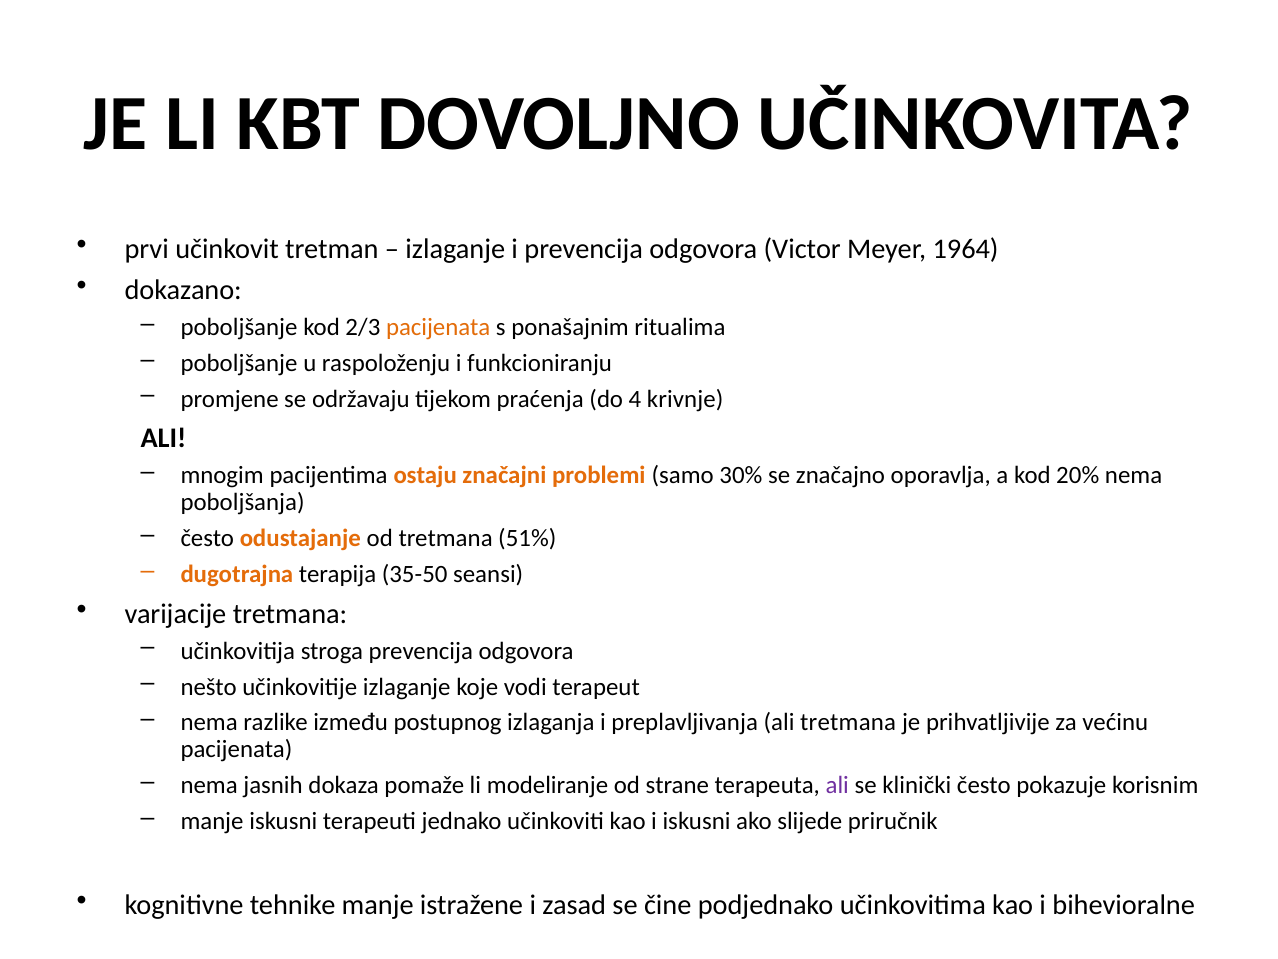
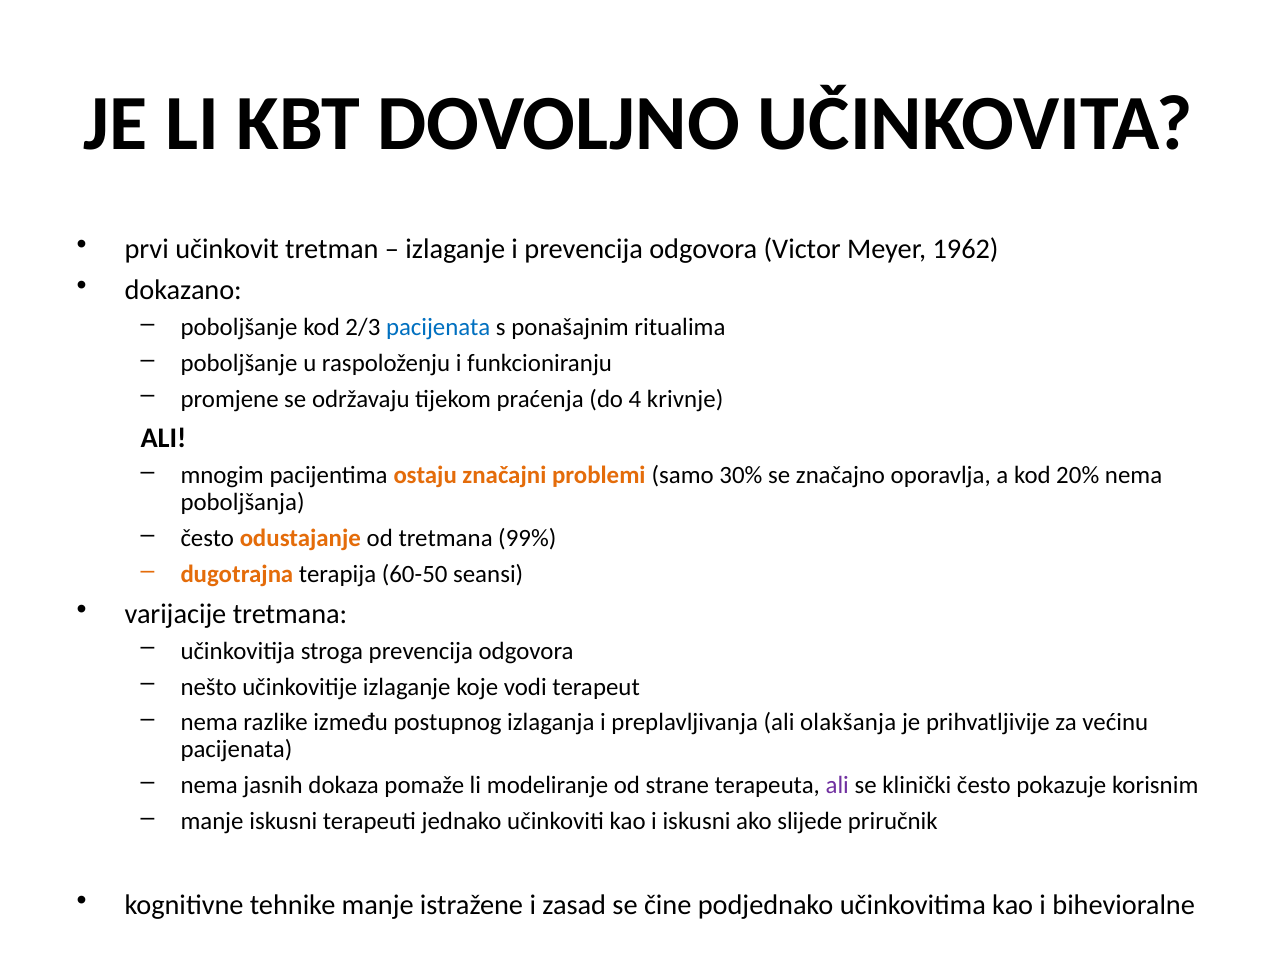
1964: 1964 -> 1962 (966, 249)
pacijenata colour: orange -> blue (438, 327)
51%: 51% -> 99% (527, 538)
35-50: 35-50 -> 60-50 (415, 574)
ali tretmana: tretmana -> olakšanja (848, 722)
